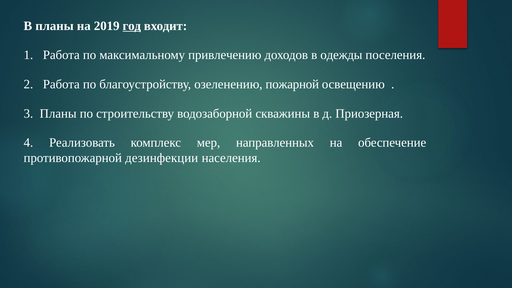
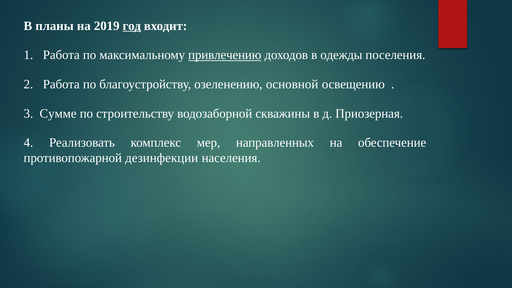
привлечению underline: none -> present (225, 55)
пожарной: пожарной -> основной (292, 84)
3 Планы: Планы -> Сумме (58, 113)
